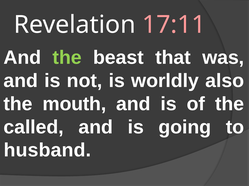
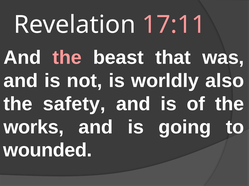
the colour: light green -> pink (67, 58)
mouth: mouth -> safety (74, 104)
called: called -> works (34, 128)
husband: husband -> wounded (48, 151)
